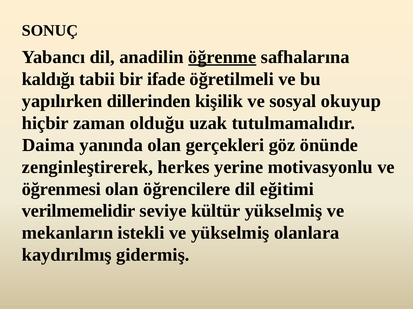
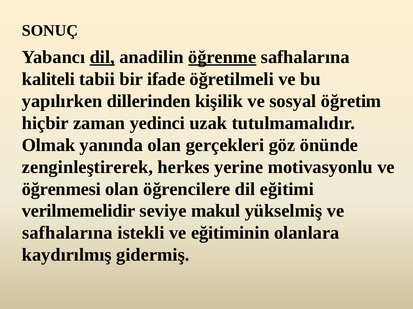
dil underline: none -> present (102, 57)
kaldığı: kaldığı -> kaliteli (48, 79)
okuyup: okuyup -> öğretim (351, 101)
olduğu: olduğu -> yedinci (157, 123)
Daima: Daima -> Olmak (49, 145)
kültür: kültür -> makul (216, 211)
mekanların: mekanların -> safhalarına (68, 233)
ve yükselmiş: yükselmiş -> eğitiminin (230, 233)
